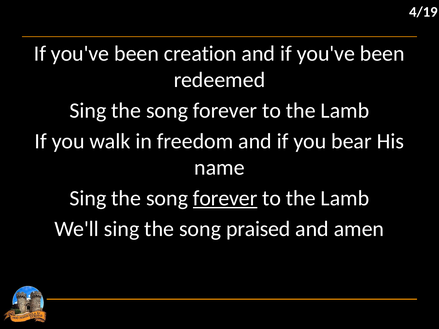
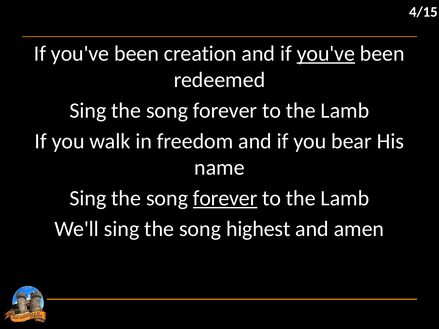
4/19: 4/19 -> 4/15 (423, 12)
you've underline: none -> present (326, 54)
praised: praised -> highest (258, 229)
